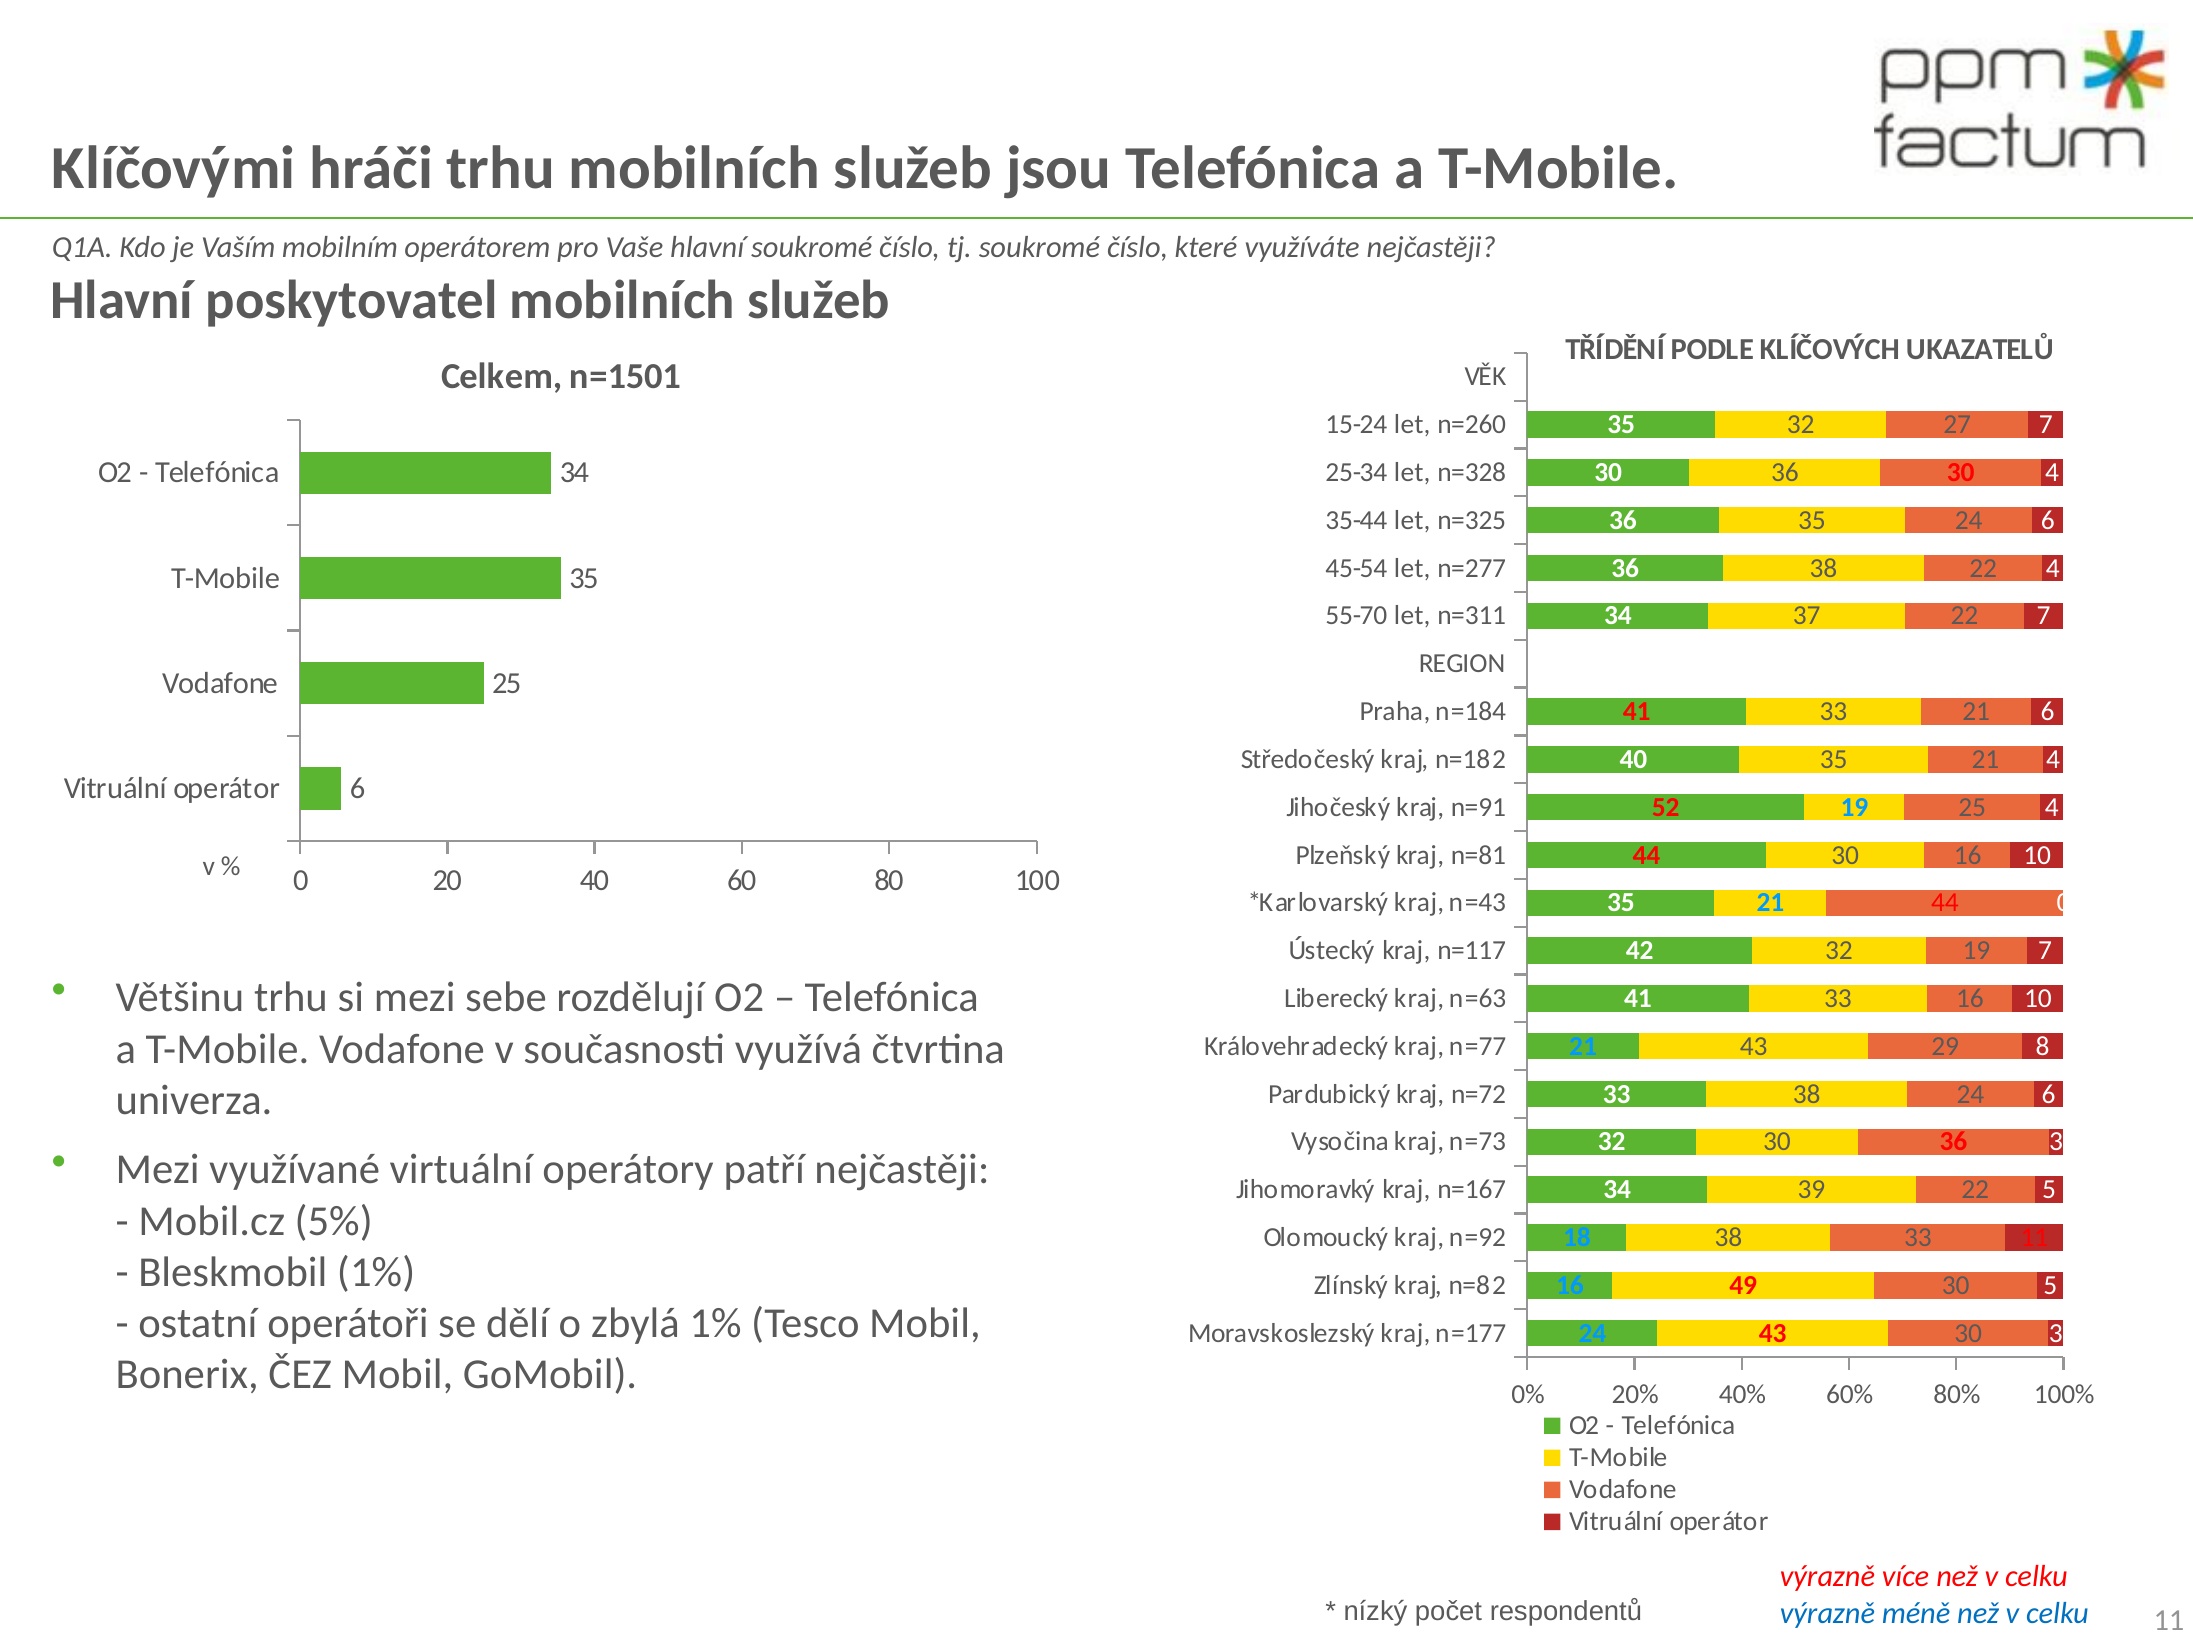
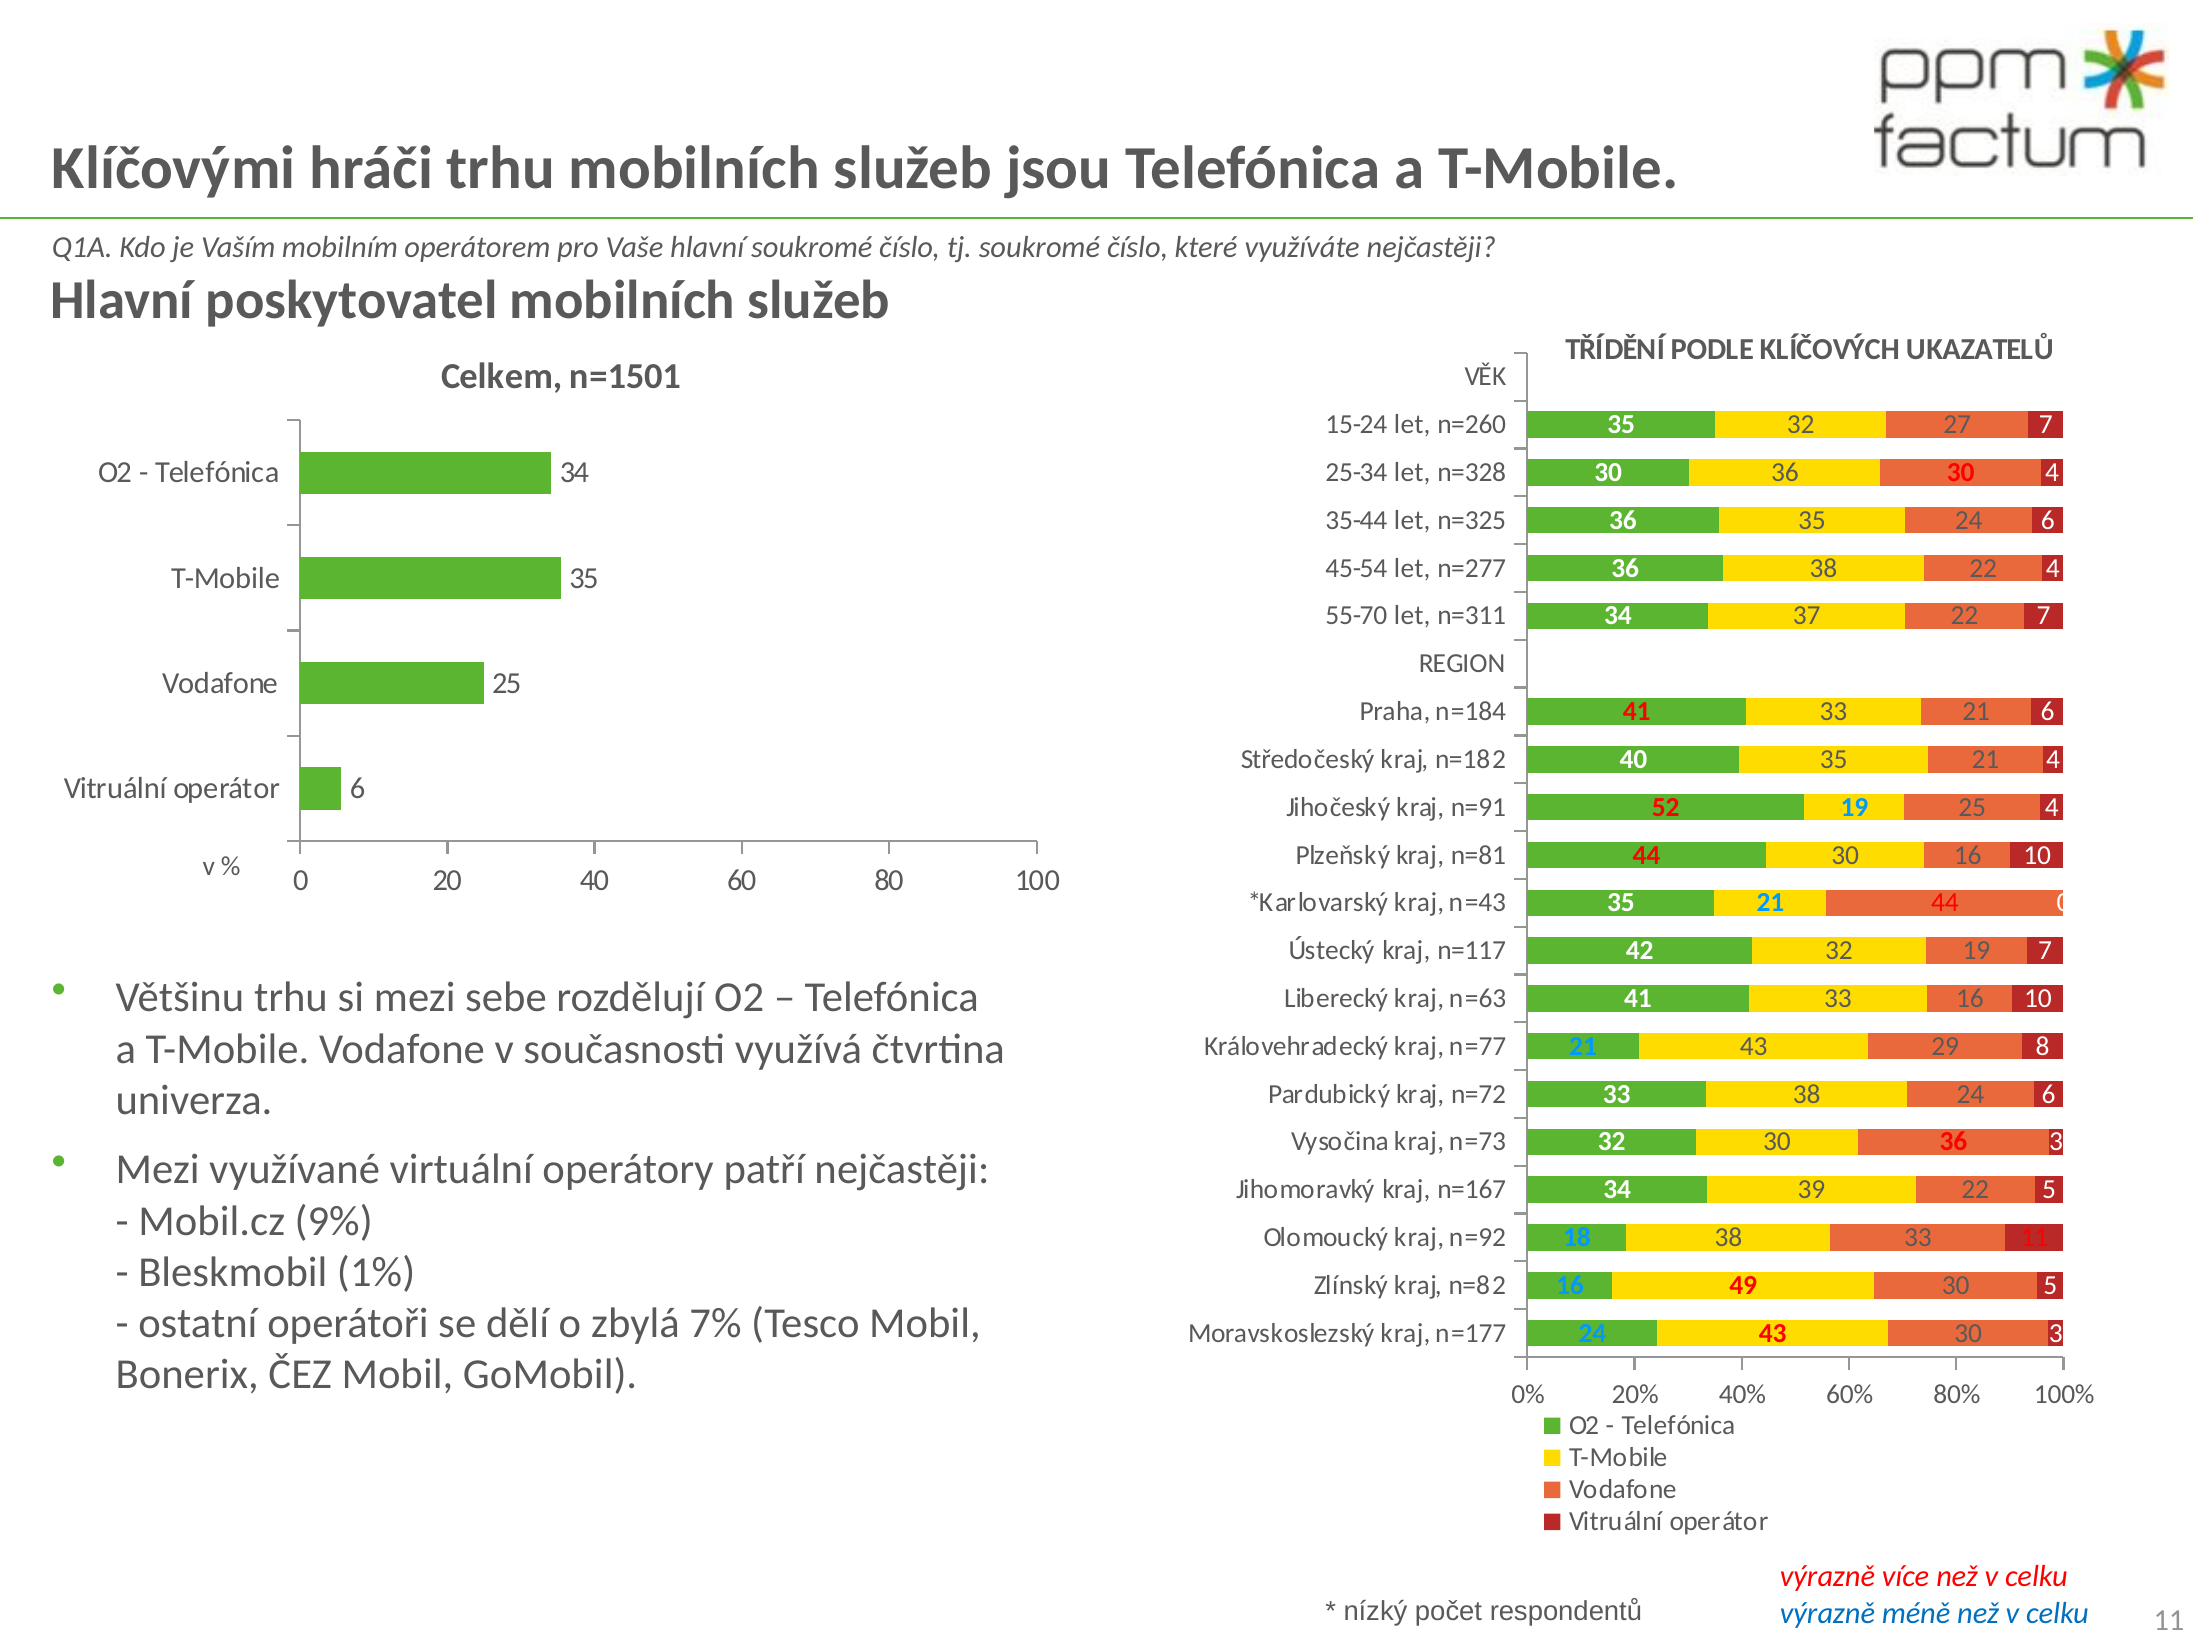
5%: 5% -> 9% (334, 1221)
zbylá 1%: 1% -> 7% (715, 1323)
